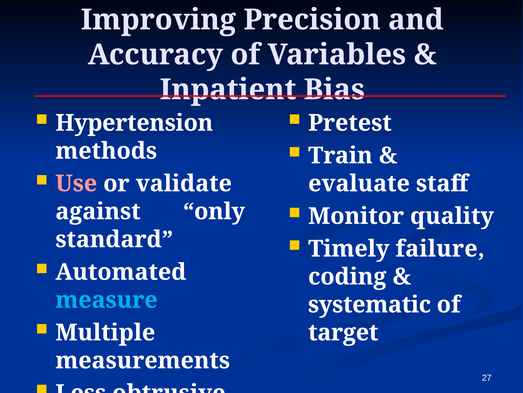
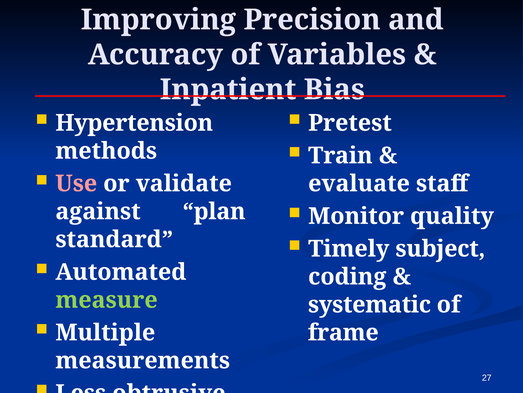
only: only -> plan (214, 211)
failure: failure -> subject (440, 248)
measure colour: light blue -> light green (107, 299)
target: target -> frame (343, 332)
